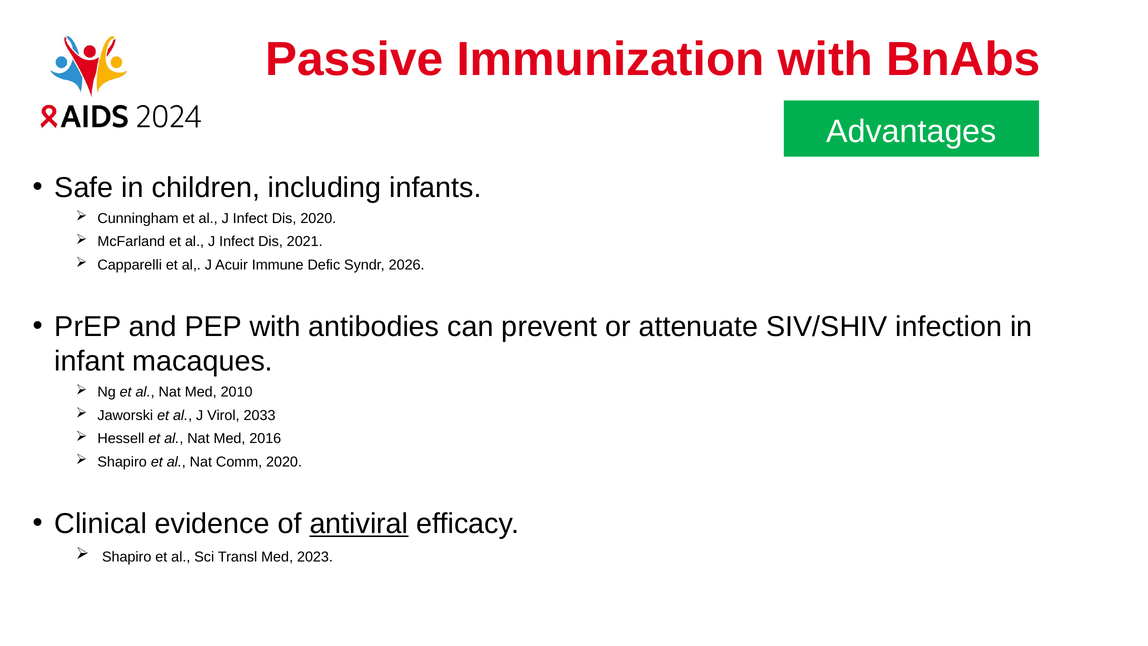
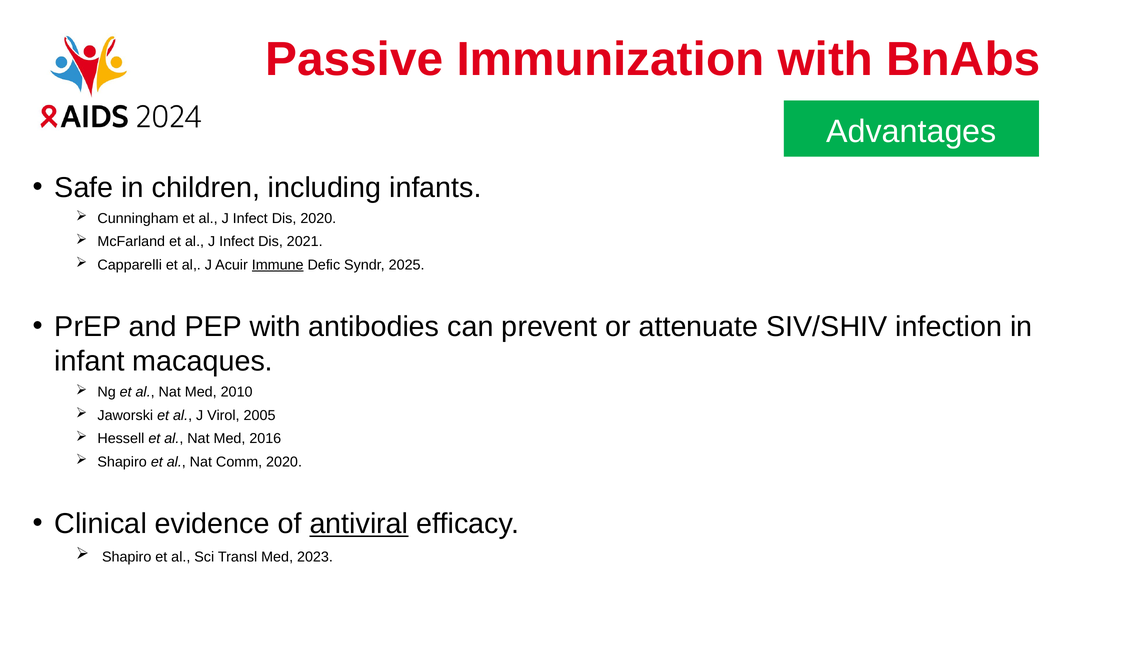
Immune underline: none -> present (278, 265)
2026: 2026 -> 2025 (407, 265)
2033: 2033 -> 2005 (260, 415)
